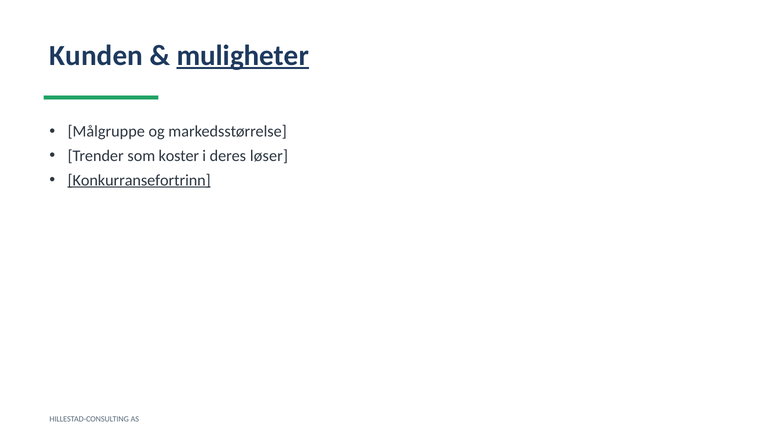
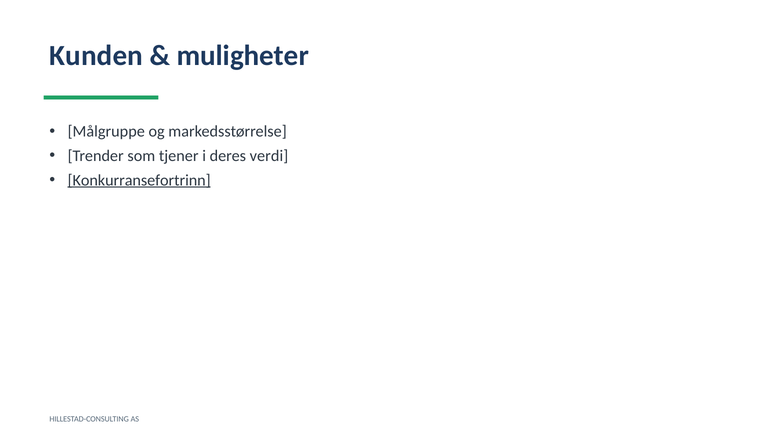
muligheter underline: present -> none (243, 55)
koster: koster -> tjener (179, 156)
løser: løser -> verdi (269, 156)
